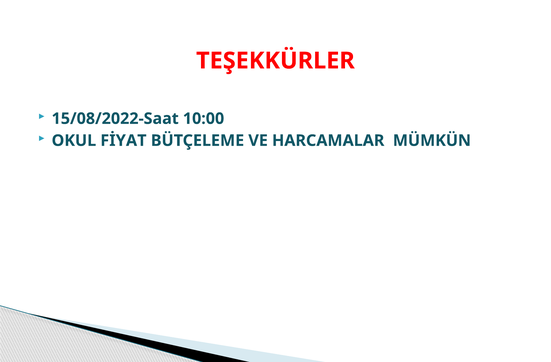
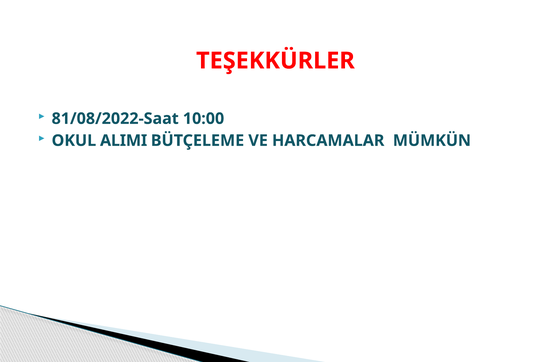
15/08/2022-Saat: 15/08/2022-Saat -> 81/08/2022-Saat (115, 119)
FİYAT: FİYAT -> ALIMI (124, 141)
